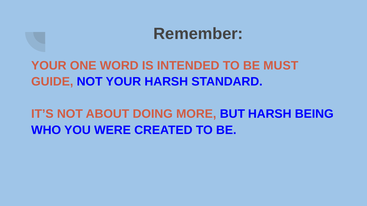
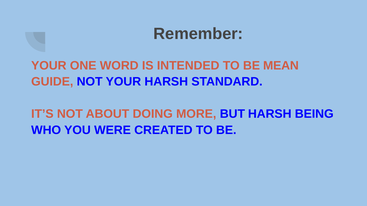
MUST: MUST -> MEAN (281, 66)
